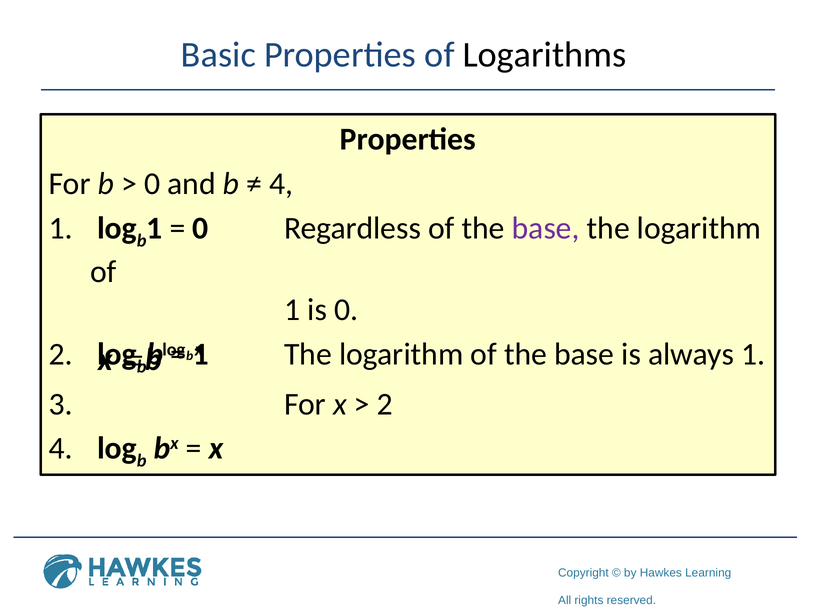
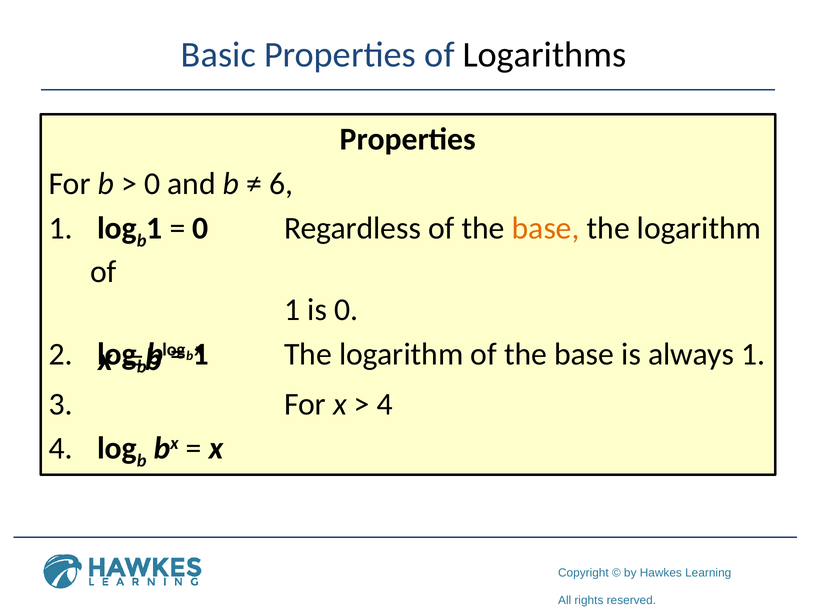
4: 4 -> 6 (281, 184)
base colour: purple -> orange (546, 228)
2: 2 -> 4 (385, 404)
